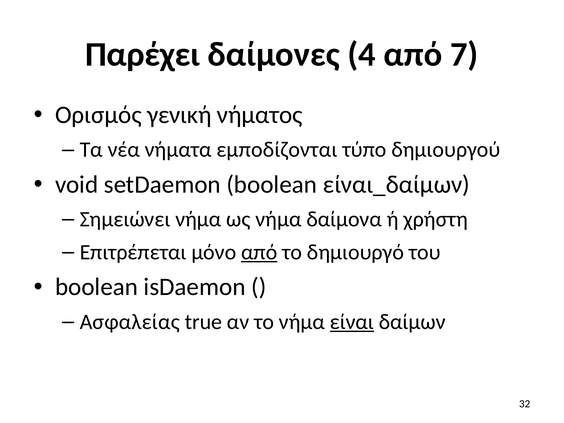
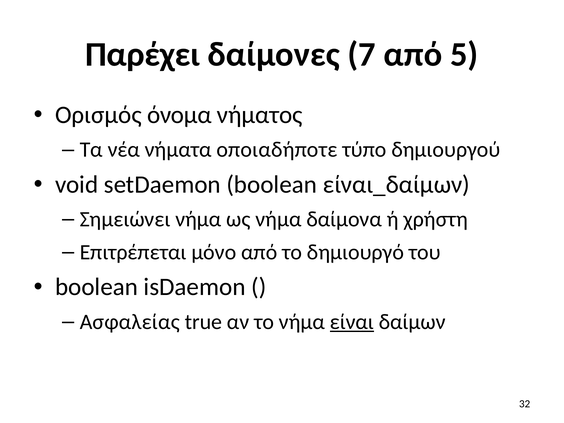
4: 4 -> 7 (362, 55)
7: 7 -> 5 (464, 55)
γενική: γενική -> όνομα (179, 115)
εμποδίζονται: εμποδίζονται -> οποιαδήποτε (277, 150)
από underline: present -> none (259, 252)
